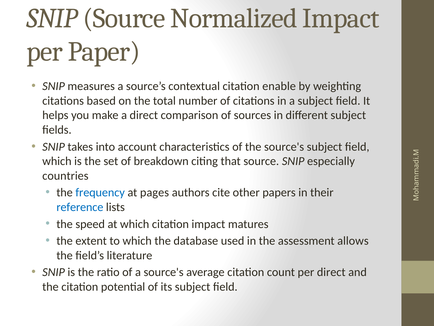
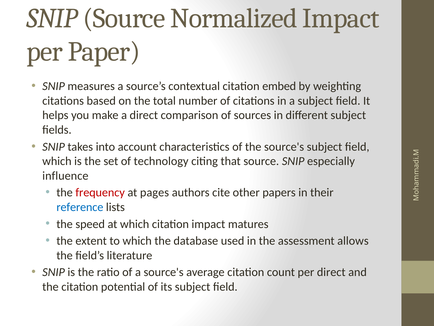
enable: enable -> embed (279, 86)
breakdown: breakdown -> technology (161, 161)
countries: countries -> influence (65, 175)
frequency colour: blue -> red (100, 192)
